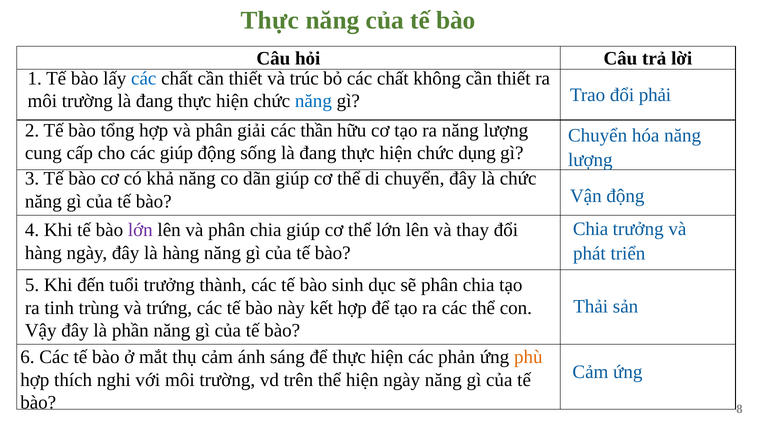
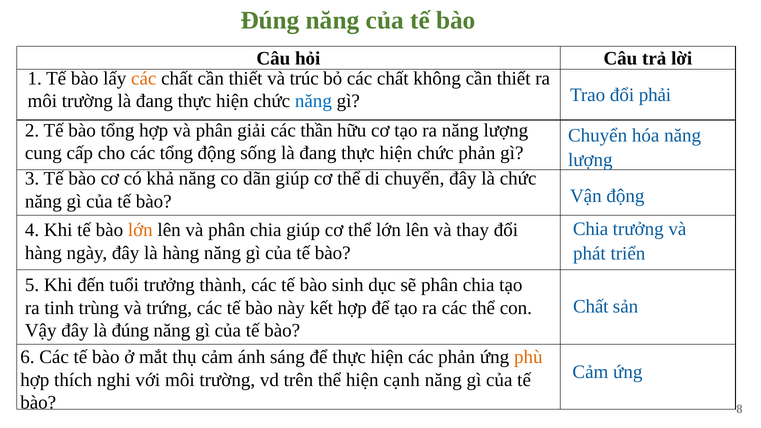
Thực: Thực -> Đúng (270, 20)
các colour: blue -> orange (144, 78)
các giúp: giúp -> tổng (176, 153)
chức dụng: dụng -> phản (477, 153)
lớn colour: purple -> orange (140, 230)
Thải: Thải -> Chất (591, 306)
là phần: phần -> đúng (130, 331)
hiện ngày: ngày -> cạnh (402, 380)
